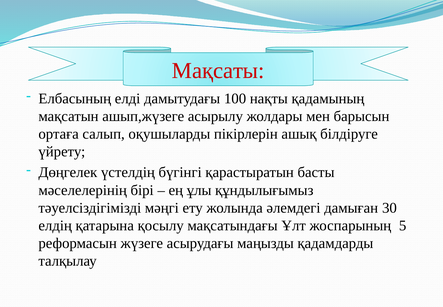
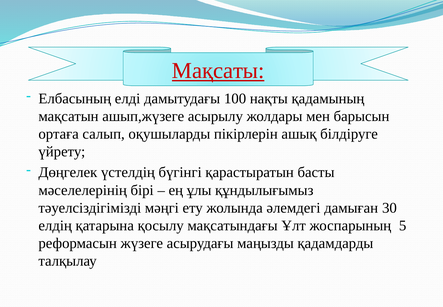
Мақсаты underline: none -> present (218, 71)
